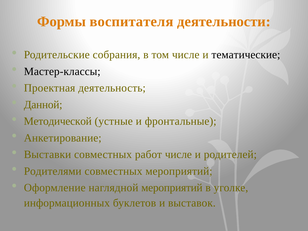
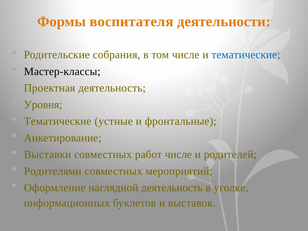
тематические colour: black -> blue (246, 55)
Данной: Данной -> Уровня (43, 105)
Методической: Методической -> Тематические (58, 121)
наглядной мероприятий: мероприятий -> деятельность (172, 188)
